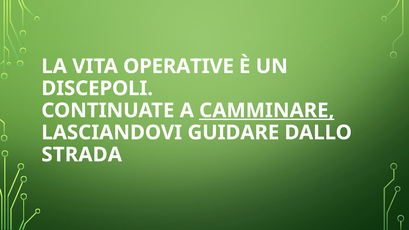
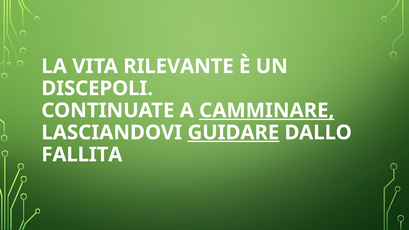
OPERATIVE: OPERATIVE -> RILEVANTE (179, 66)
GUIDARE underline: none -> present (233, 133)
STRADA: STRADA -> FALLITA (82, 155)
